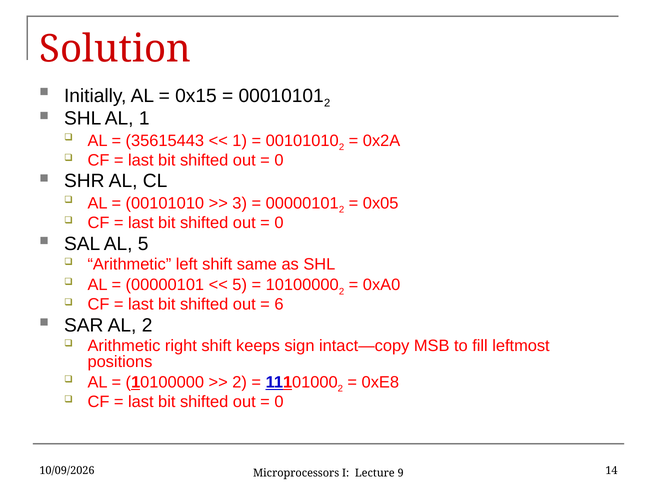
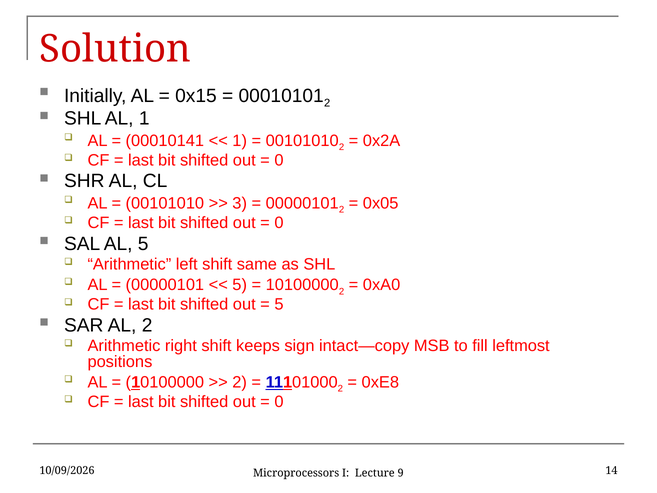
35615443: 35615443 -> 00010141 (165, 141)
6: 6 -> 5 (279, 304)
